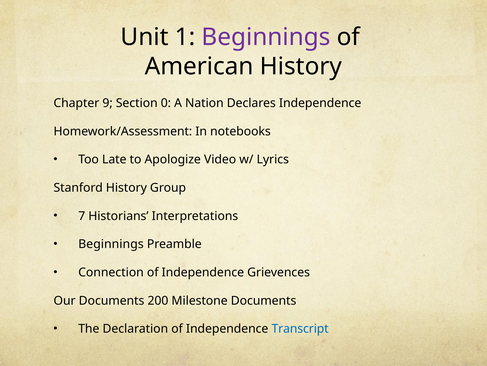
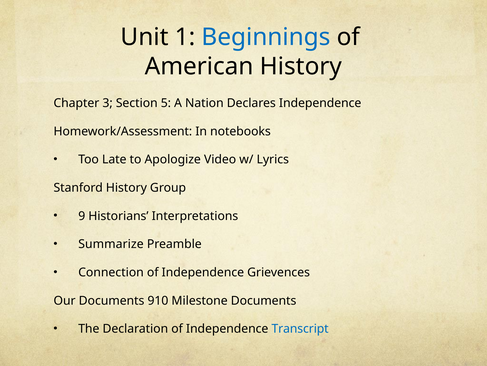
Beginnings colour: purple -> blue (266, 37)
9: 9 -> 3 (108, 103)
0: 0 -> 5 (166, 103)
7: 7 -> 9 (82, 216)
Beginnings: Beginnings -> Summarize (111, 244)
200: 200 -> 910 (158, 300)
